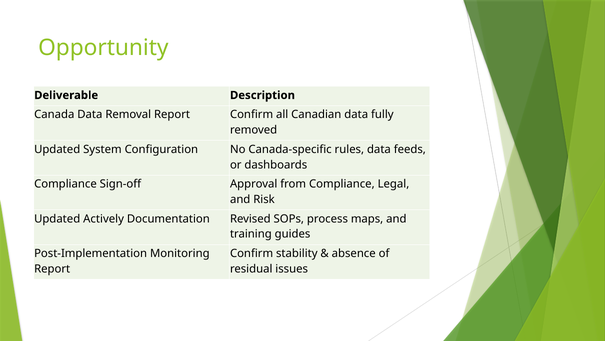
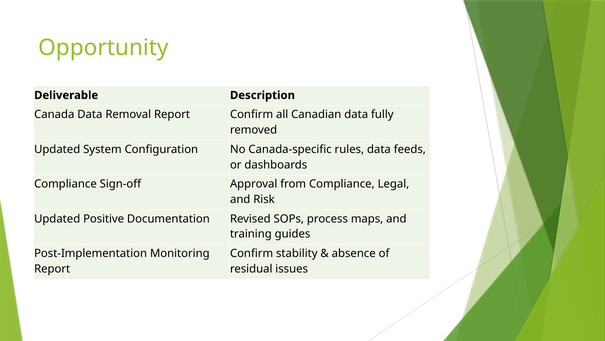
Actively: Actively -> Positive (104, 218)
